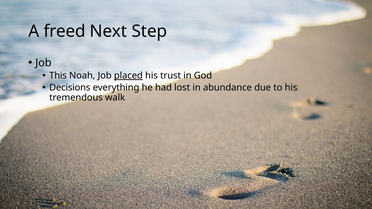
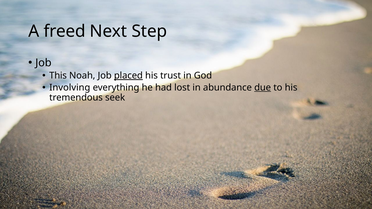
Decisions: Decisions -> Involving (70, 88)
due underline: none -> present (263, 88)
walk: walk -> seek (115, 98)
